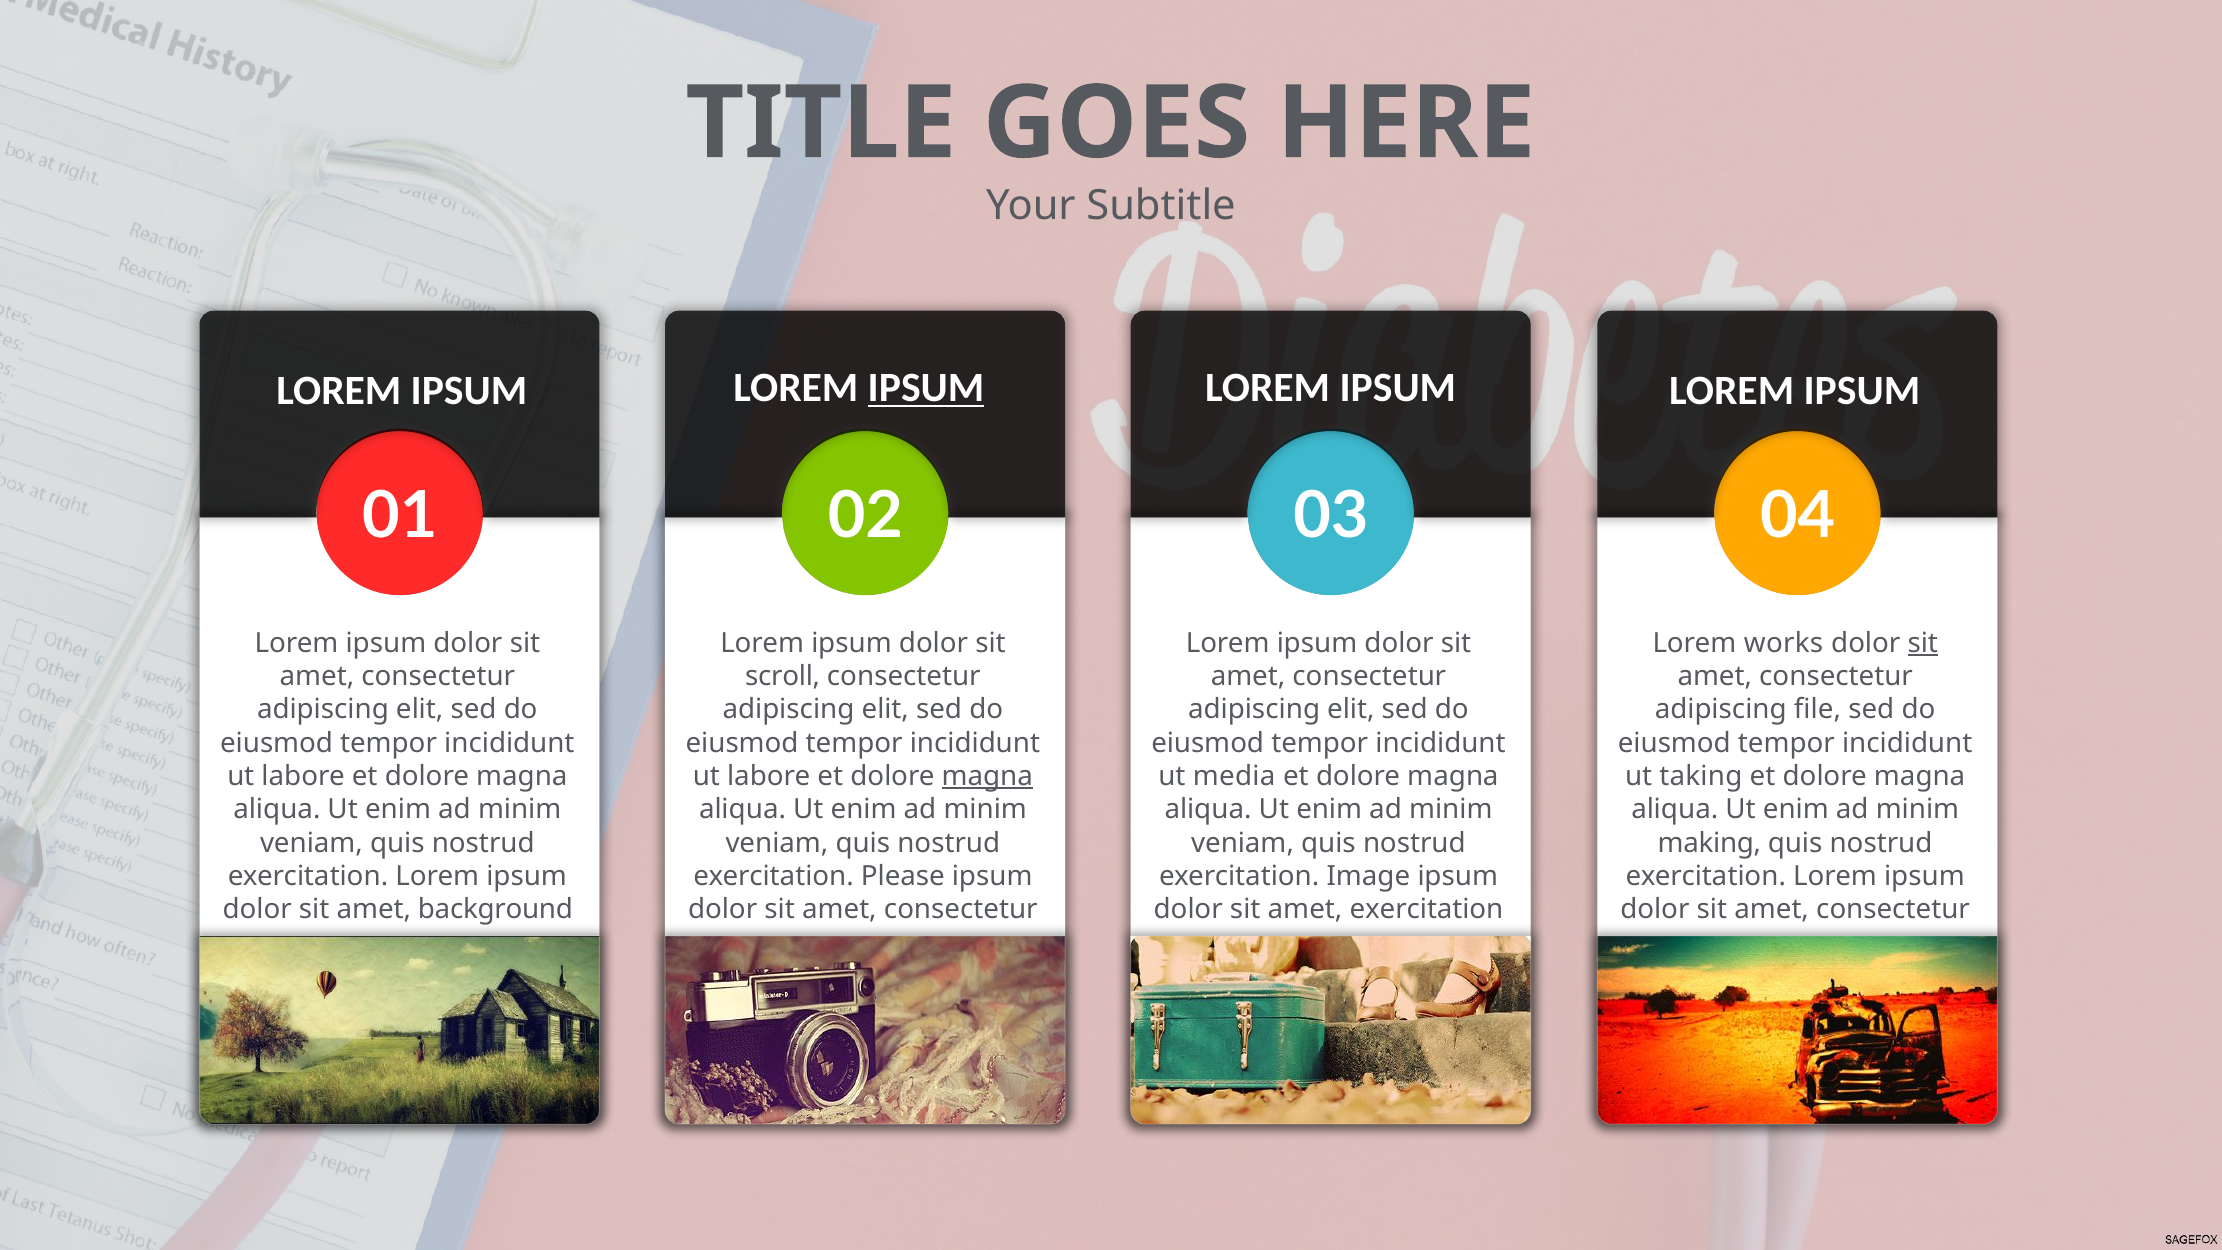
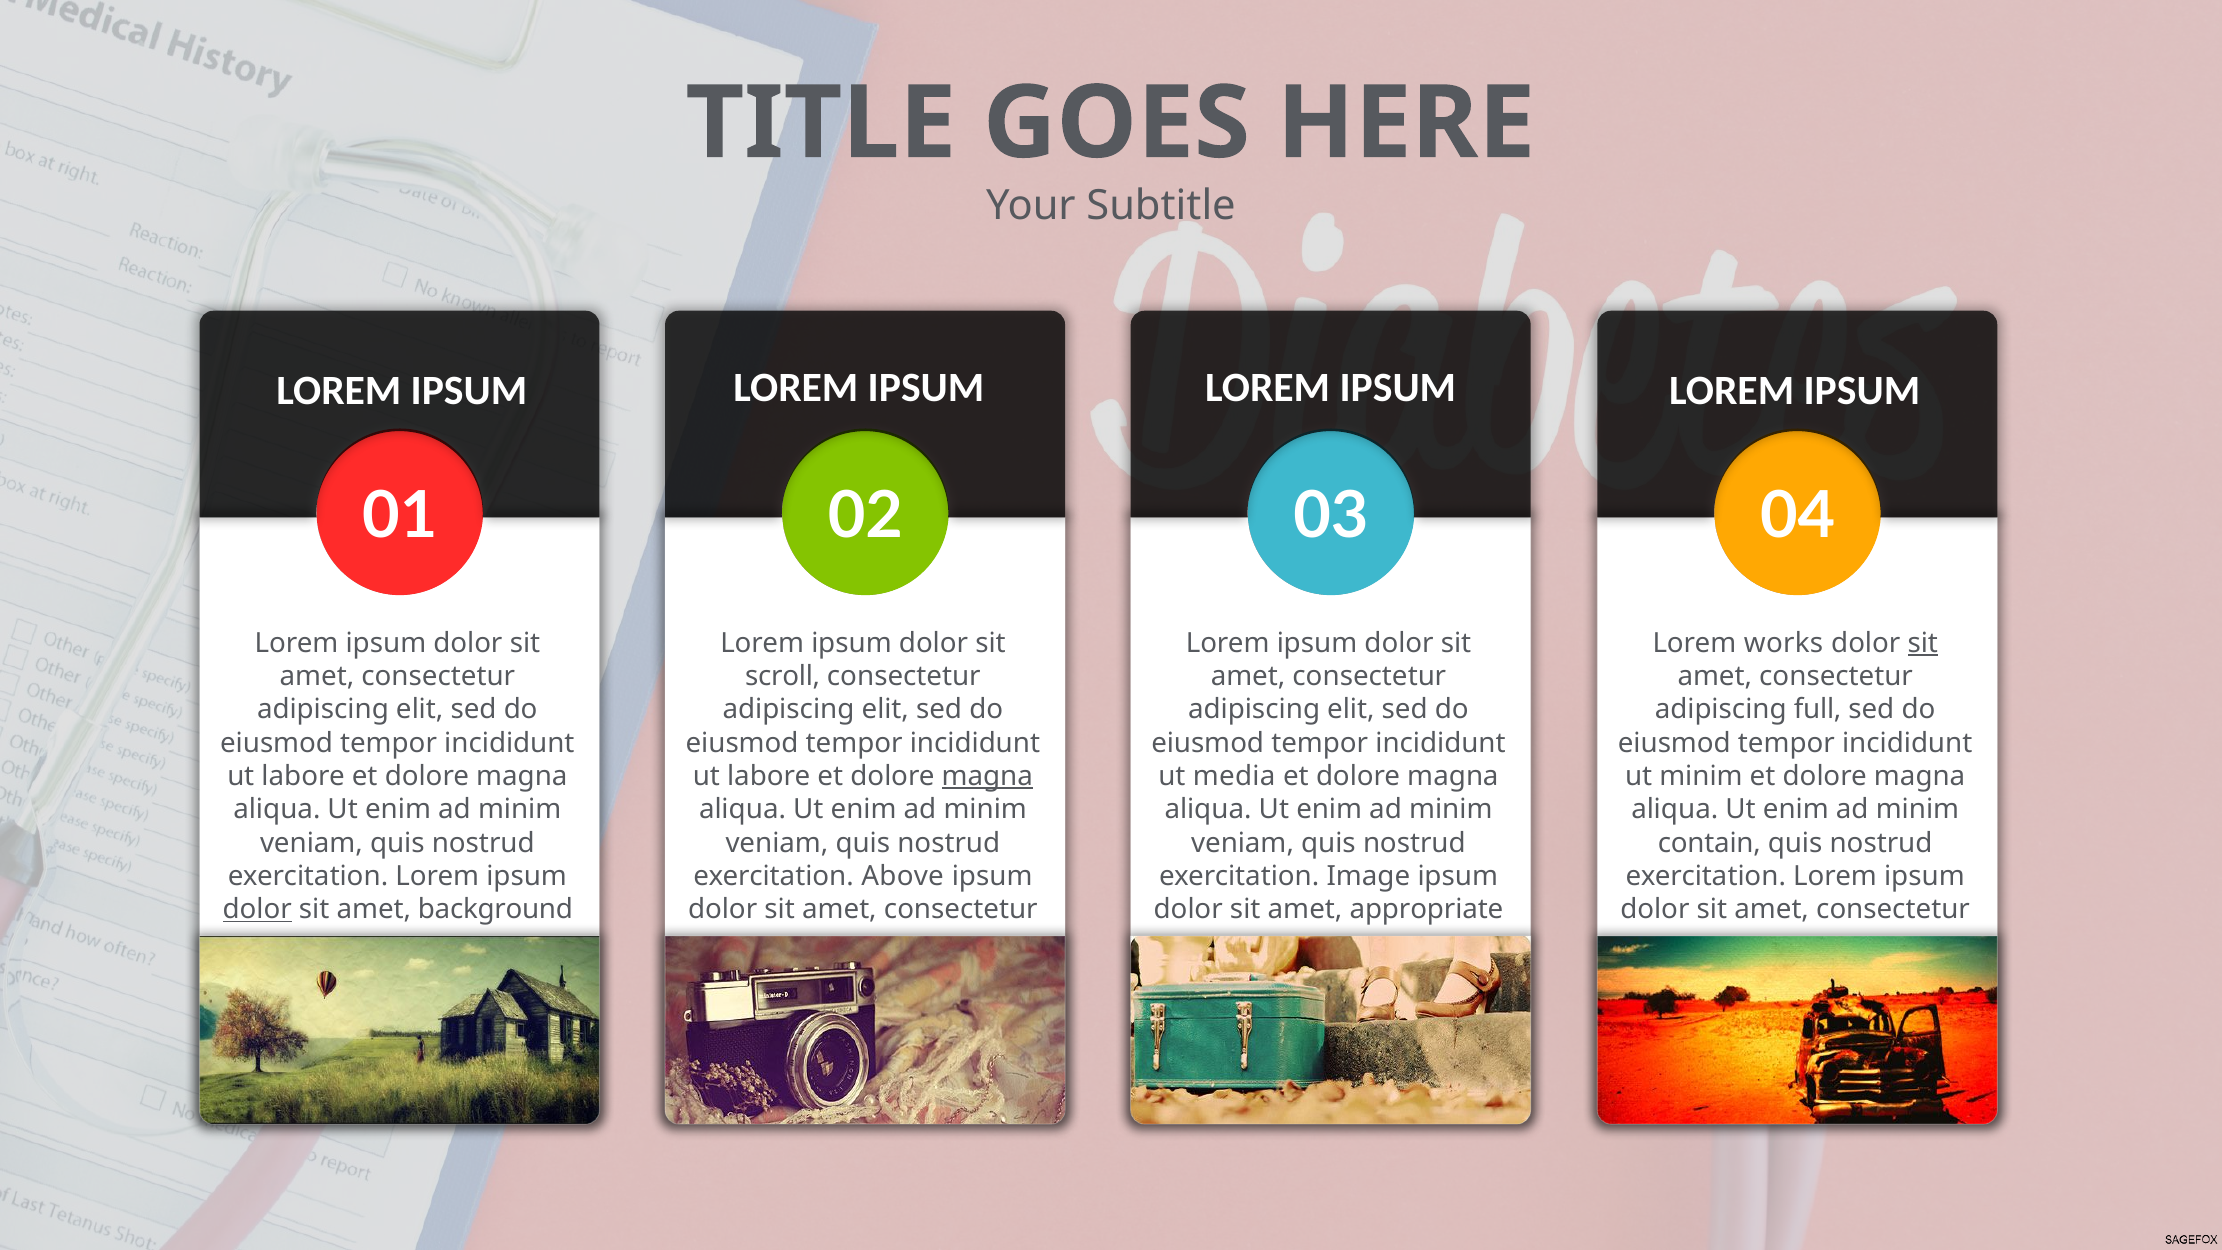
IPSUM underline: present -> none (926, 388)
file: file -> full (1818, 710)
ut taking: taking -> minim (1701, 776)
making: making -> contain (1709, 843)
Please: Please -> Above (903, 876)
dolor underline: none -> present (257, 910)
amet exercitation: exercitation -> appropriate (1426, 910)
